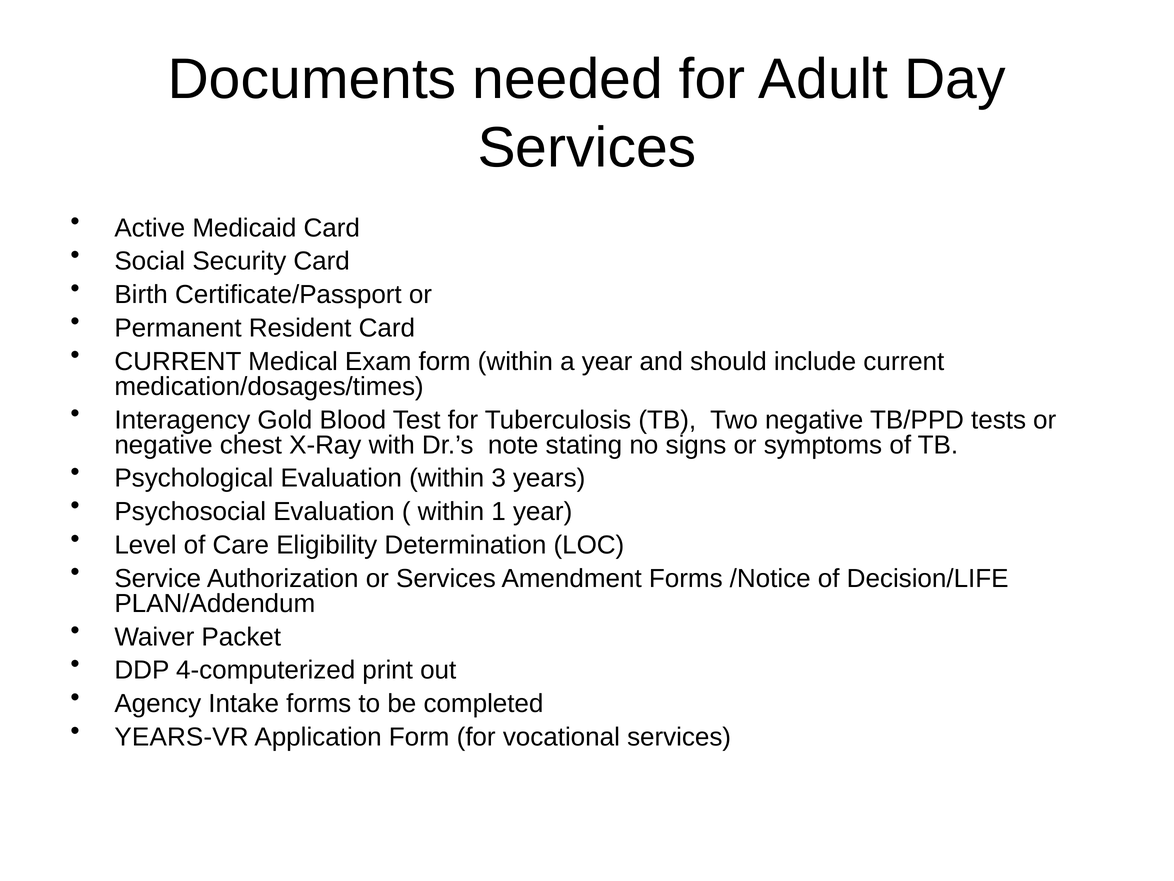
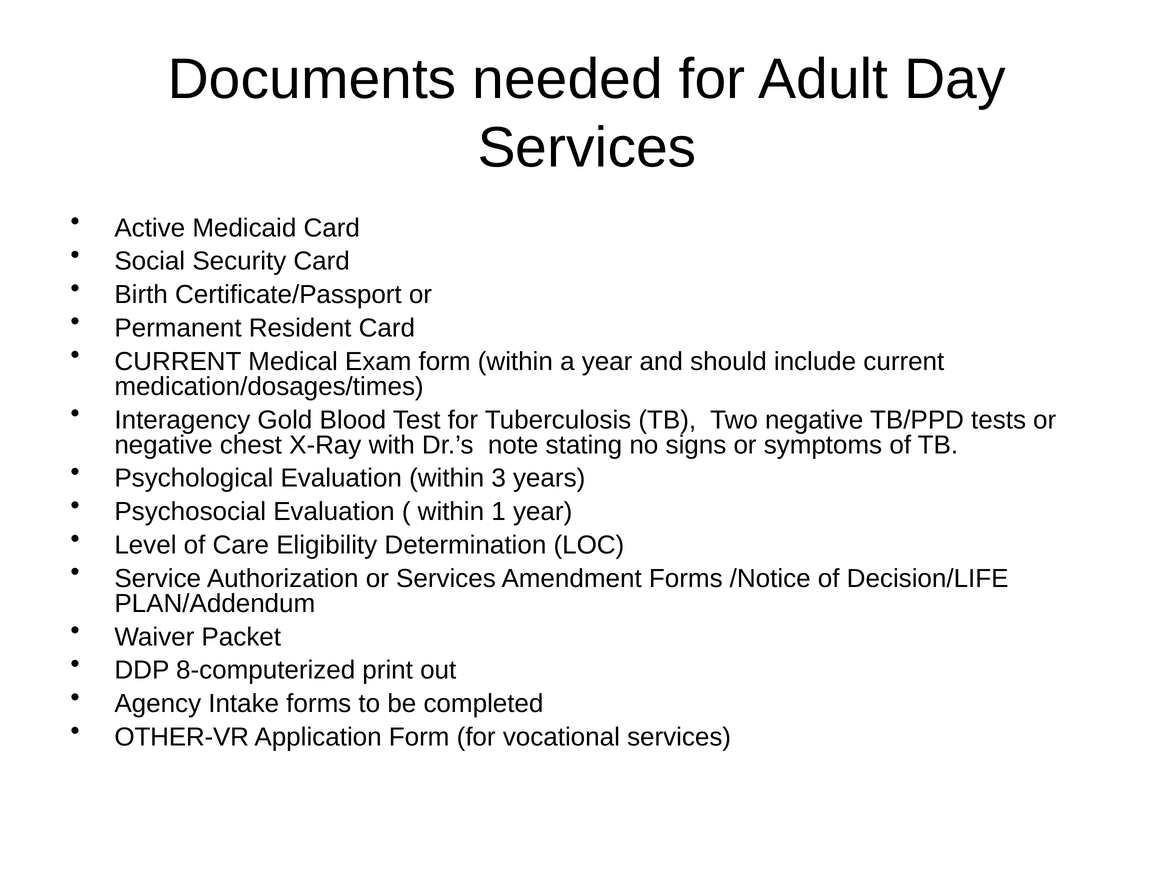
4-computerized: 4-computerized -> 8-computerized (266, 670)
YEARS-VR: YEARS-VR -> OTHER-VR (182, 737)
